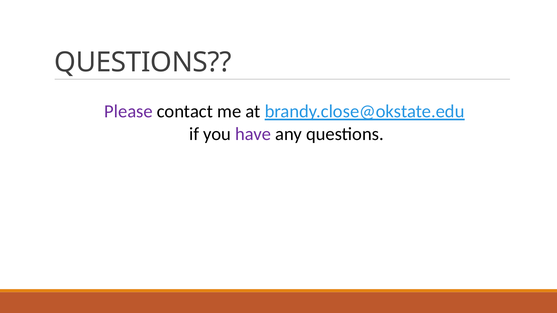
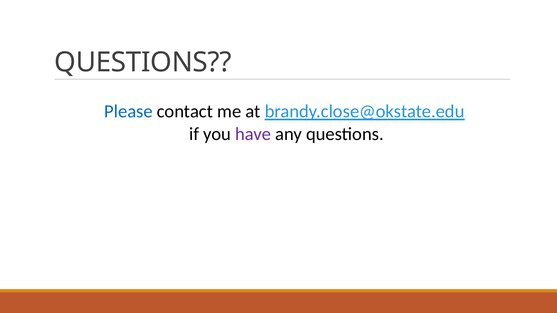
Please colour: purple -> blue (129, 112)
